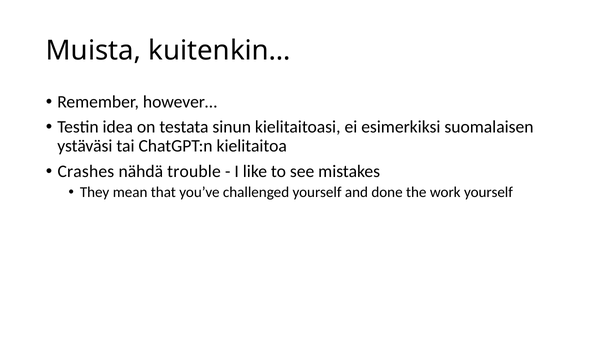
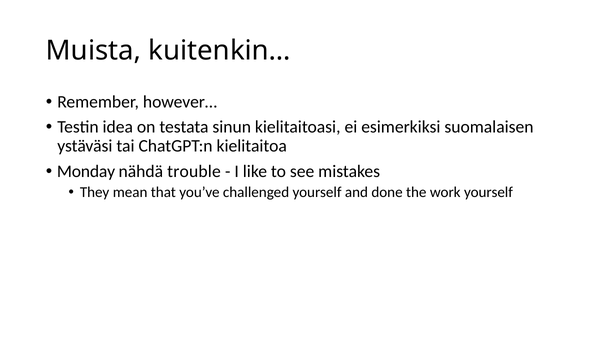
Crashes: Crashes -> Monday (86, 172)
